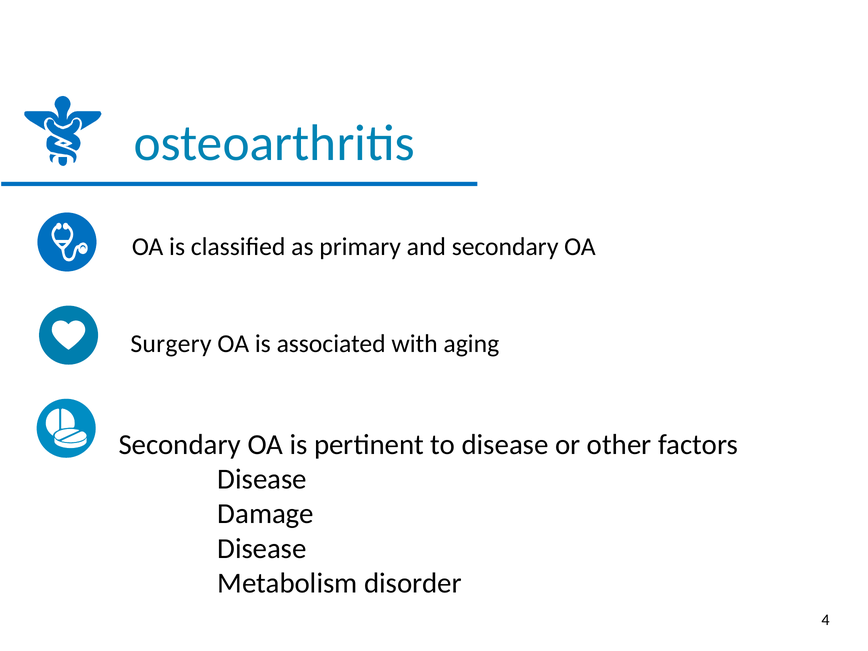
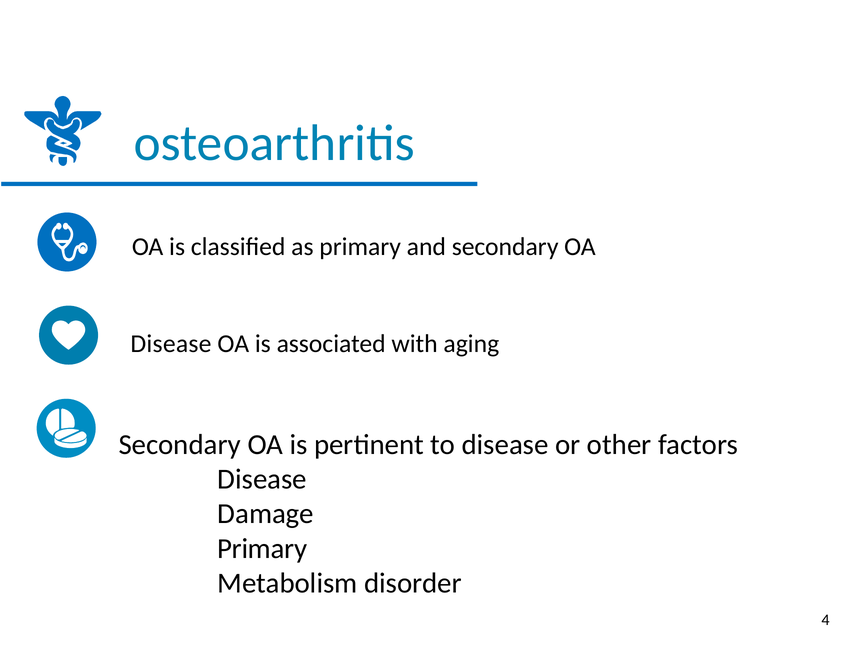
Surgery: Surgery -> Disease (171, 344)
Disease: Disease -> Primary (262, 549)
